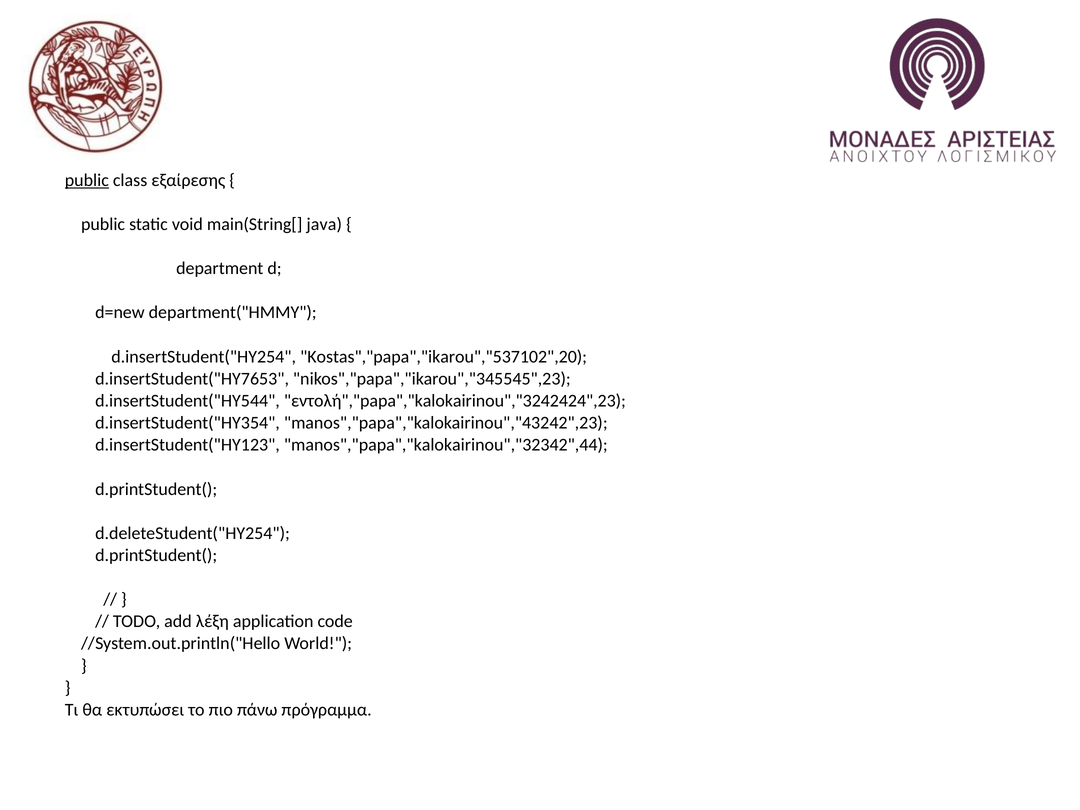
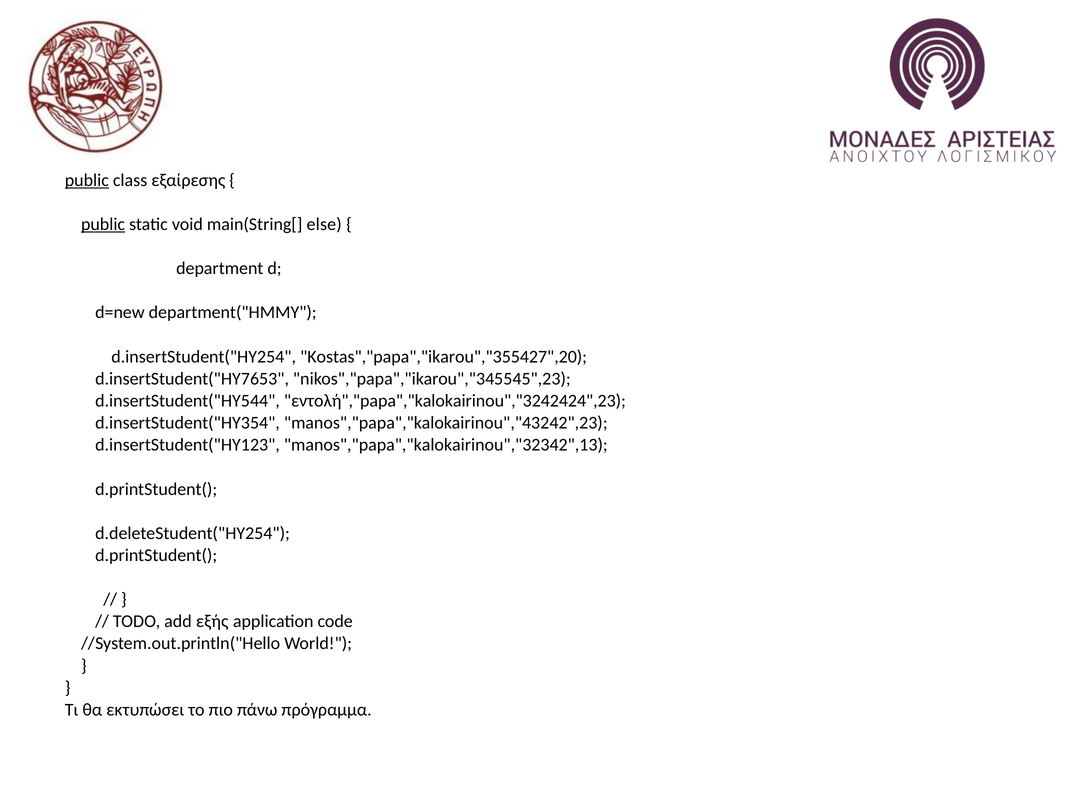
public underline: none -> present (103, 224)
java: java -> else (324, 224)
Kostas","papa","ikarou","537102",20: Kostas","papa","ikarou","537102",20 -> Kostas","papa","ikarou","355427",20 (444, 357)
manos","papa","kalokairinou","32342",44: manos","papa","kalokairinou","32342",44 -> manos","papa","kalokairinou","32342",13 (446, 445)
λέξη: λέξη -> εξής (212, 621)
